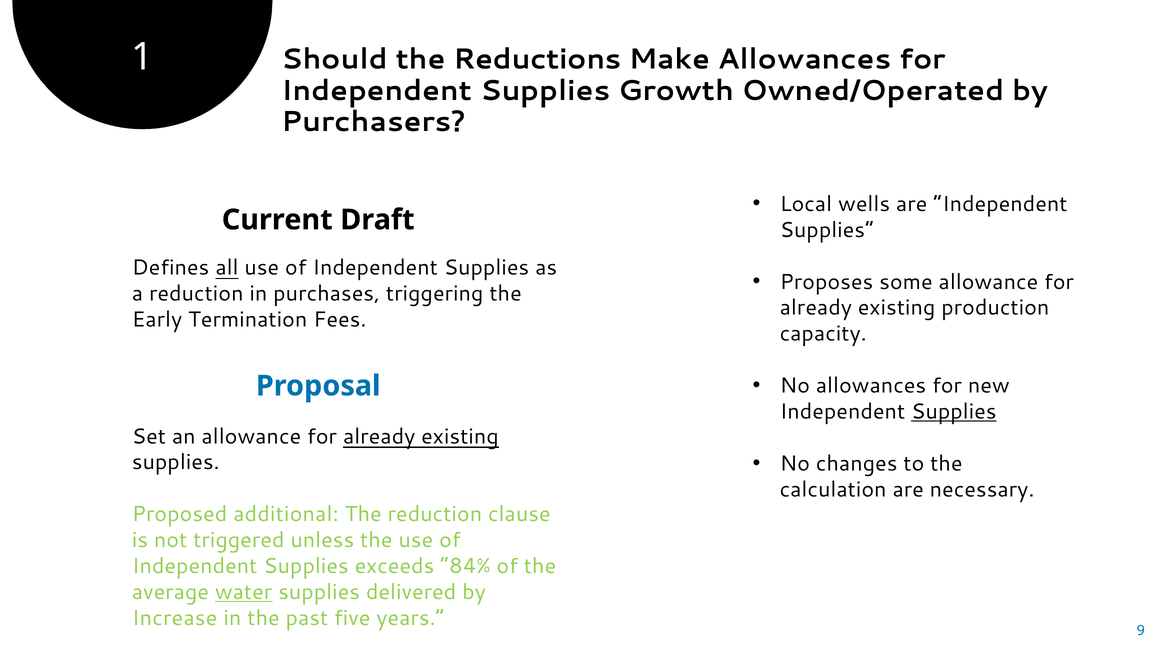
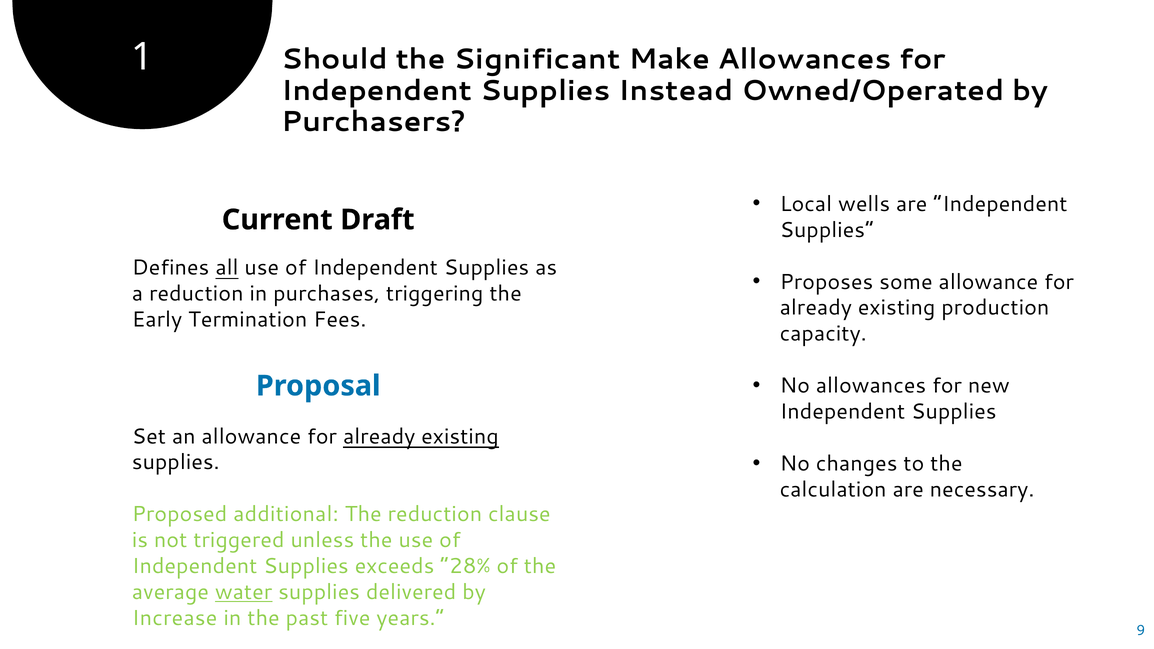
Reductions: Reductions -> Significant (537, 59)
Growth: Growth -> Instead (676, 91)
Supplies underline: present -> none (954, 412)
”84%: ”84% -> ”28% (465, 566)
